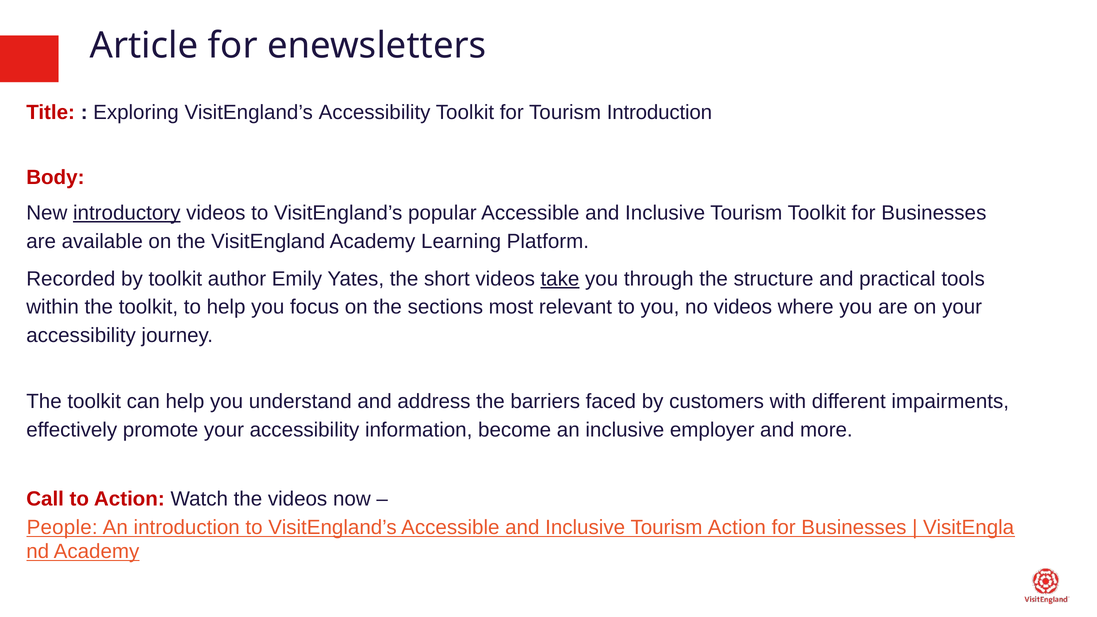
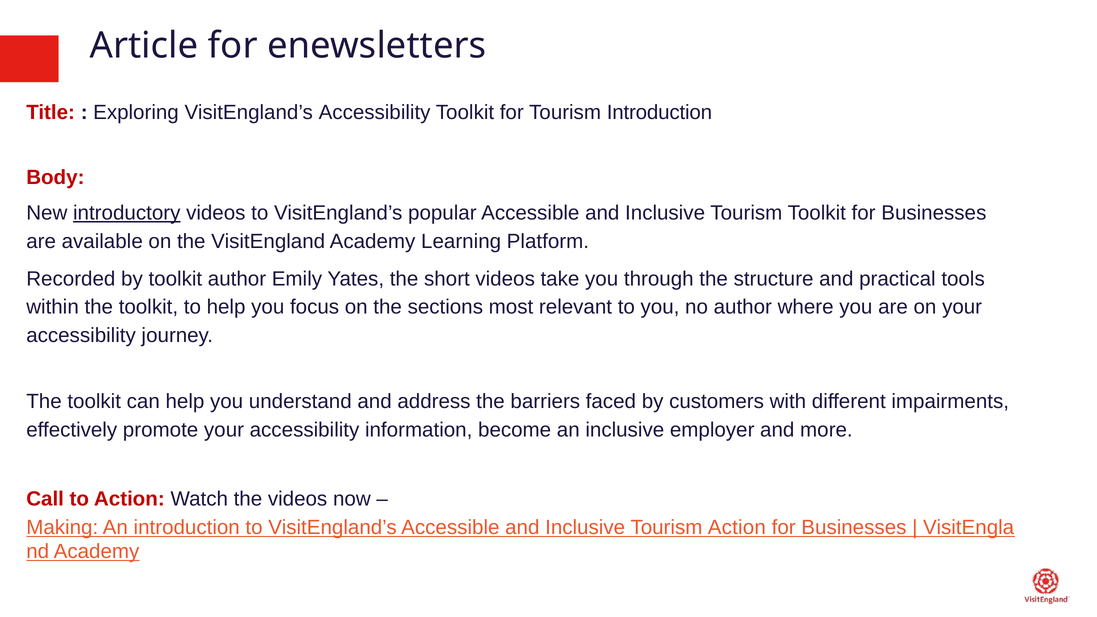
take underline: present -> none (560, 279)
no videos: videos -> author (743, 307)
People: People -> Making (62, 527)
